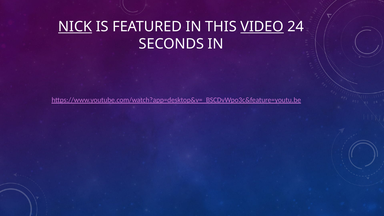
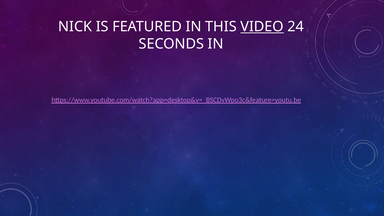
NICK underline: present -> none (75, 27)
